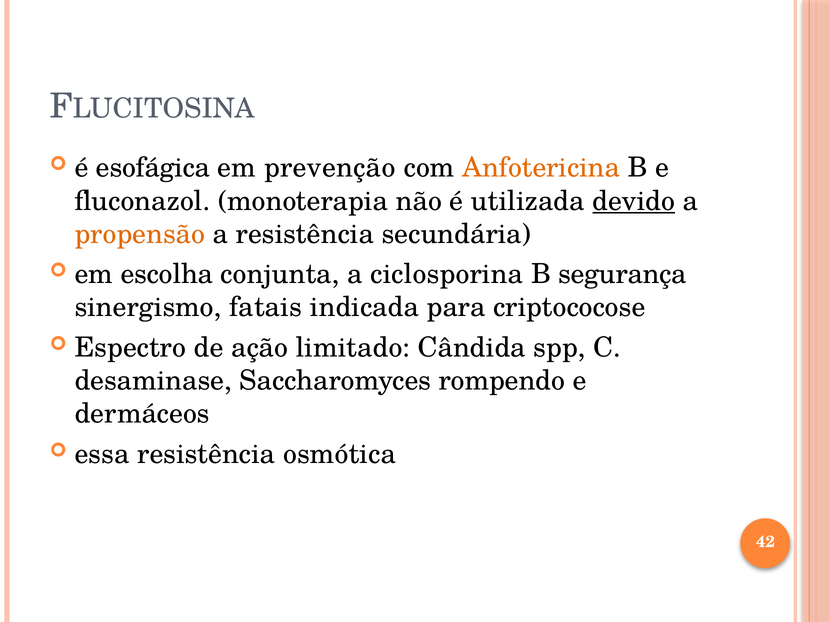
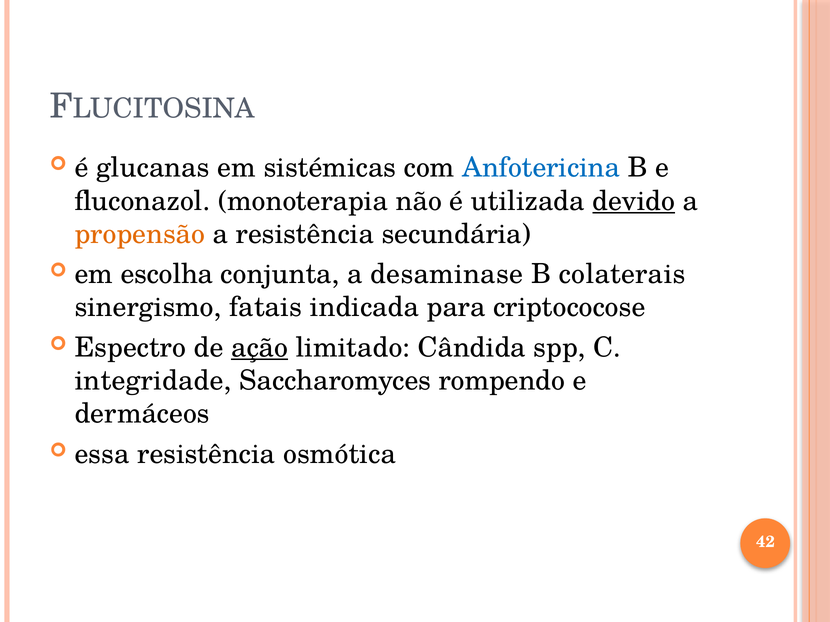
esofágica: esofágica -> glucanas (153, 168)
prevenção: prevenção -> sistémicas (330, 168)
Anfotericina colour: orange -> blue (541, 168)
ciclosporina: ciclosporina -> desaminase (447, 274)
segurança: segurança -> colaterais (622, 274)
ação underline: none -> present (260, 348)
desaminase: desaminase -> integridade (153, 381)
